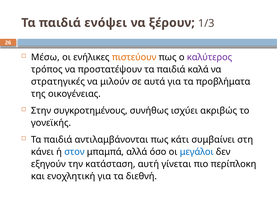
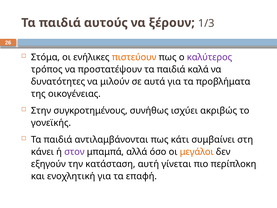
ενόψει: ενόψει -> αυτούς (106, 23)
Μέσω: Μέσω -> Στόμα (45, 57)
στρατηγικές: στρατηγικές -> δυνατότητες (58, 81)
στον colour: blue -> purple (74, 152)
μεγάλοι colour: blue -> orange (197, 152)
διεθνή: διεθνή -> επαφή (141, 176)
